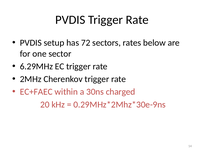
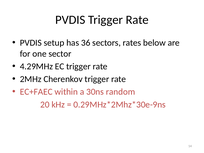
72: 72 -> 36 (86, 43)
6.29MHz: 6.29MHz -> 4.29MHz (36, 66)
charged: charged -> random (120, 92)
